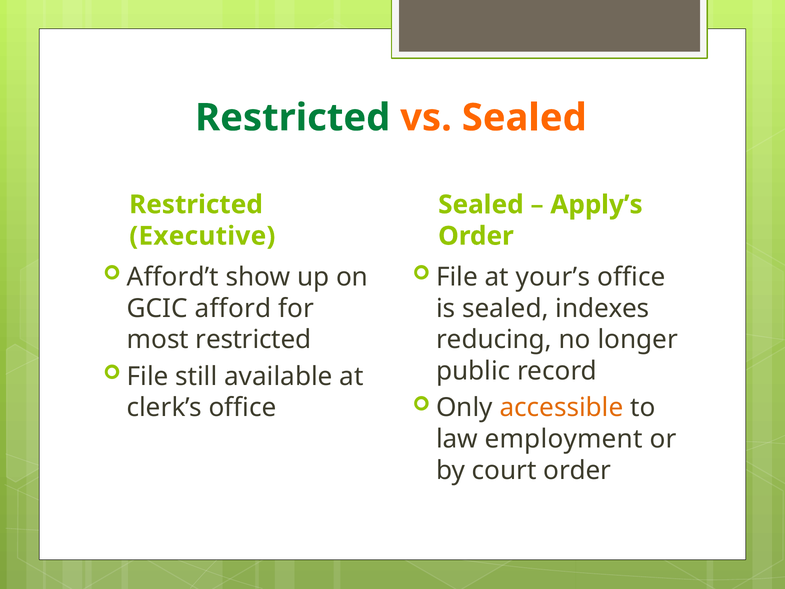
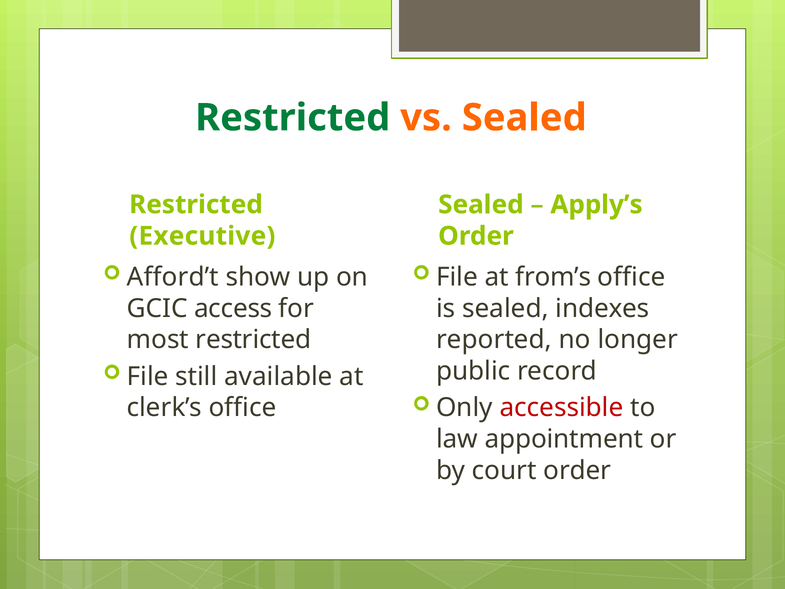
your’s: your’s -> from’s (553, 277)
afford: afford -> access (233, 308)
reducing: reducing -> reported (494, 340)
accessible colour: orange -> red (562, 408)
employment: employment -> appointment (564, 439)
